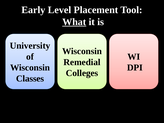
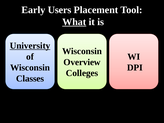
Level: Level -> Users (60, 10)
University underline: none -> present (30, 46)
Remedial: Remedial -> Overview (82, 62)
